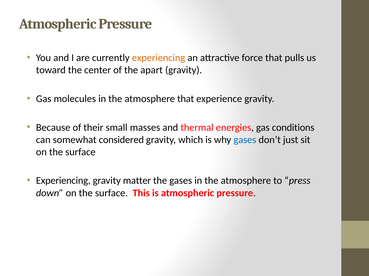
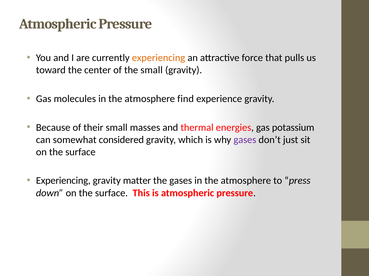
the apart: apart -> small (152, 70)
atmosphere that: that -> find (186, 99)
conditions: conditions -> potassium (293, 128)
gases colour: blue -> purple (245, 140)
